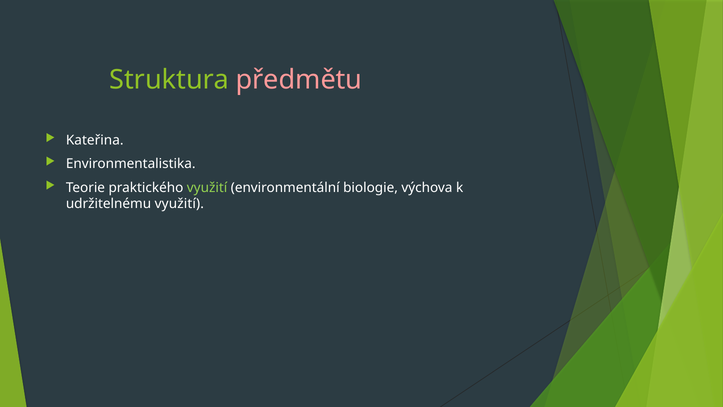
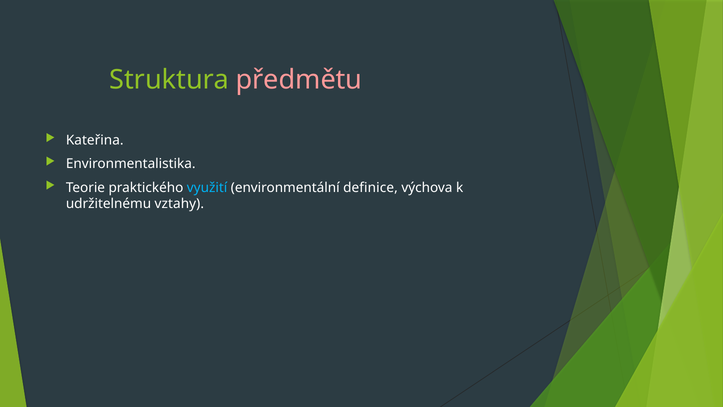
využití colour: light green -> light blue (207, 188)
biologie: biologie -> definice (370, 188)
udržitelnému využití: využití -> vztahy (179, 204)
